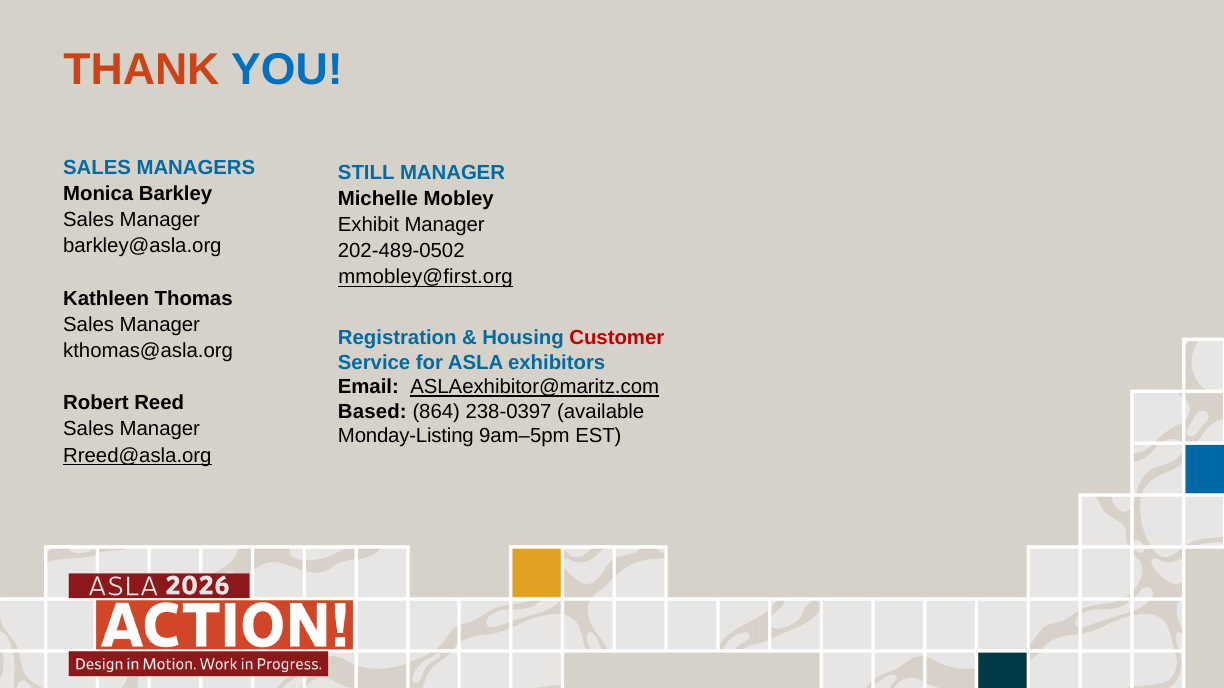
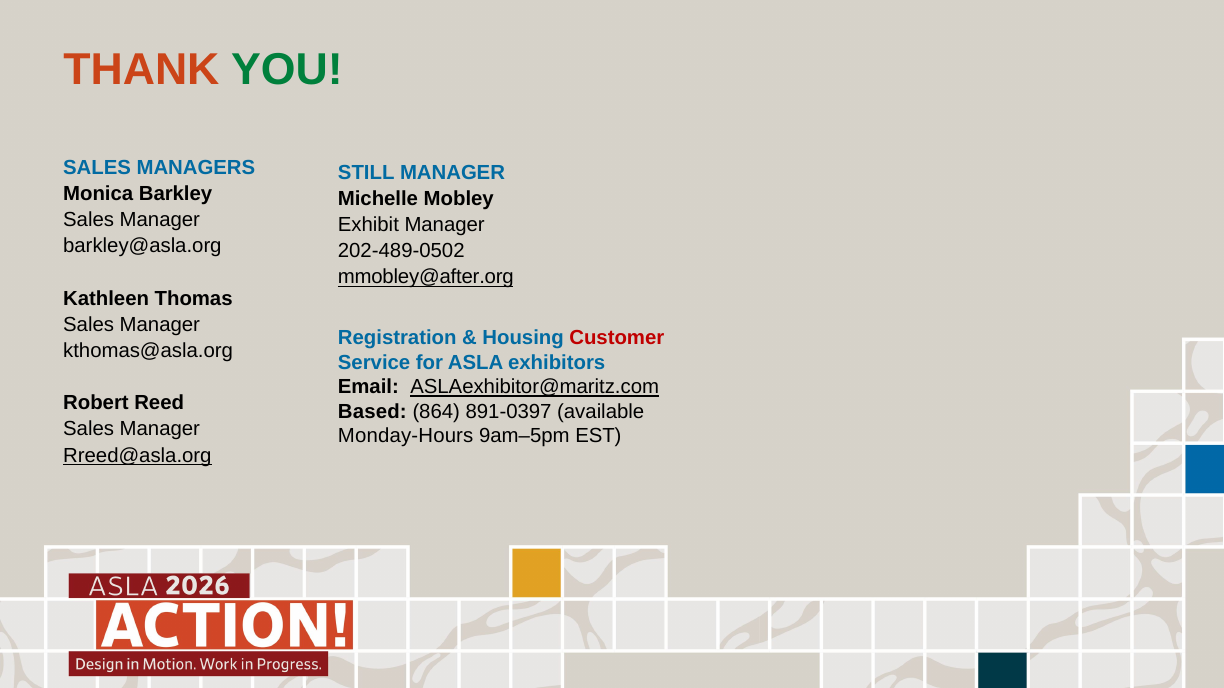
YOU colour: blue -> green (287, 70)
mmobley@first.org: mmobley@first.org -> mmobley@after.org (426, 277)
238-0397: 238-0397 -> 891-0397 (509, 412)
Monday-Listing: Monday-Listing -> Monday-Hours (406, 436)
